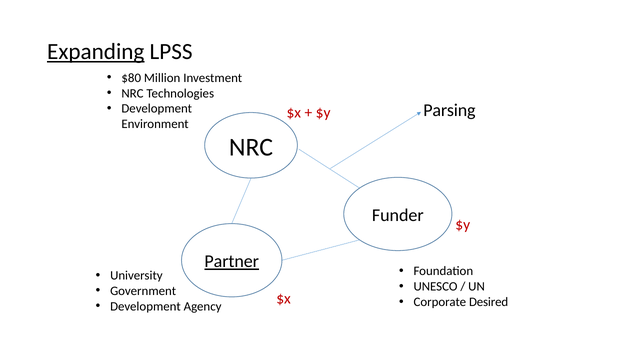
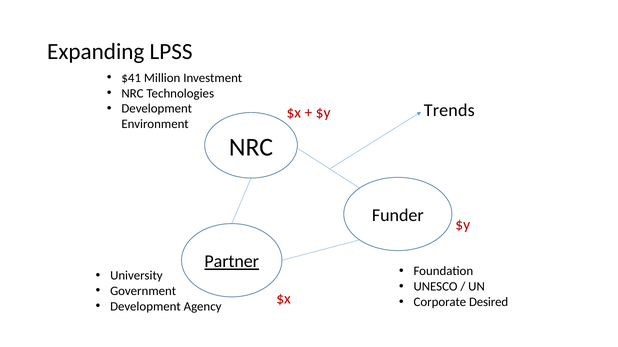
Expanding underline: present -> none (96, 52)
$80: $80 -> $41 (131, 78)
Parsing: Parsing -> Trends (449, 110)
